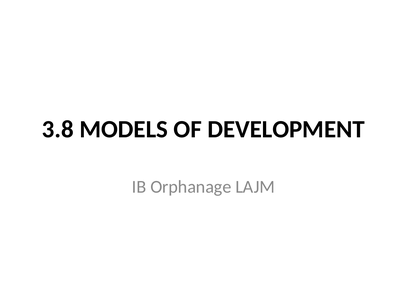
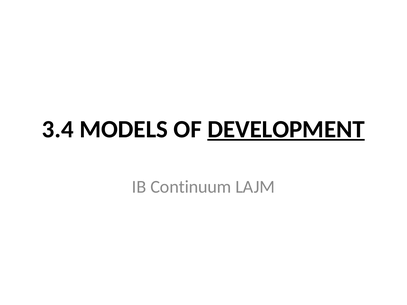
3.8: 3.8 -> 3.4 (58, 129)
DEVELOPMENT underline: none -> present (286, 129)
Orphanage: Orphanage -> Continuum (191, 187)
